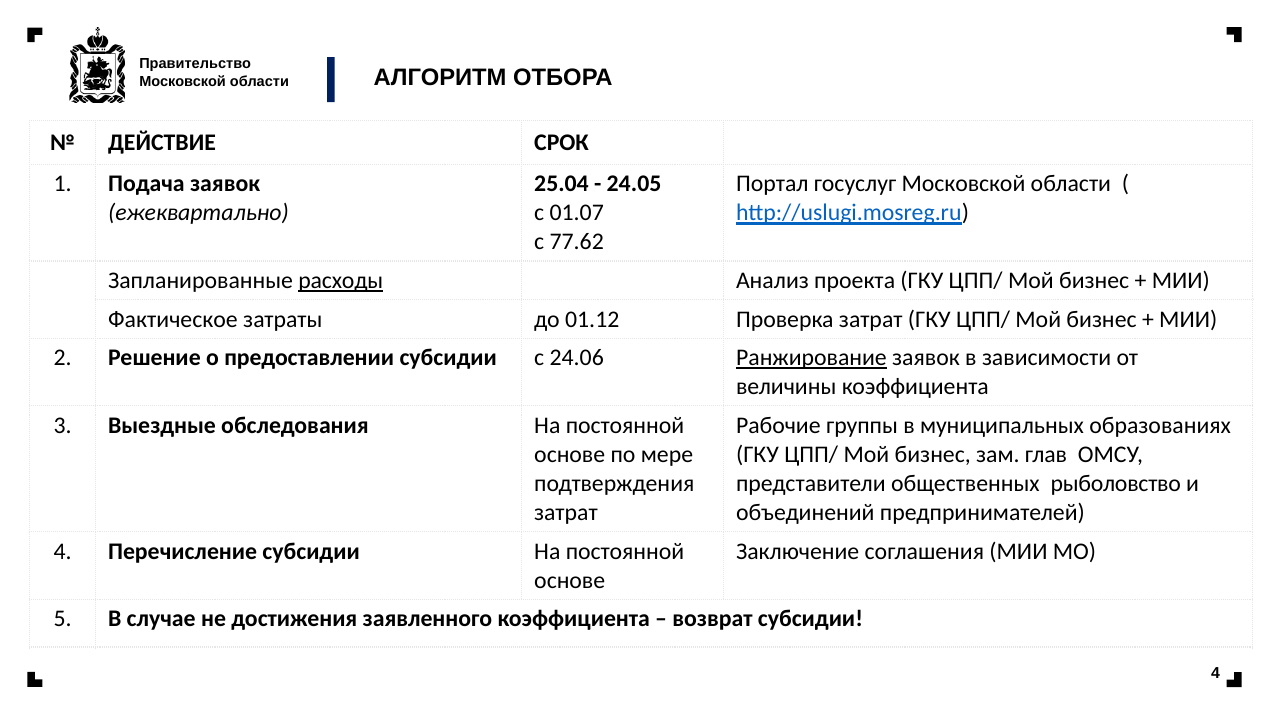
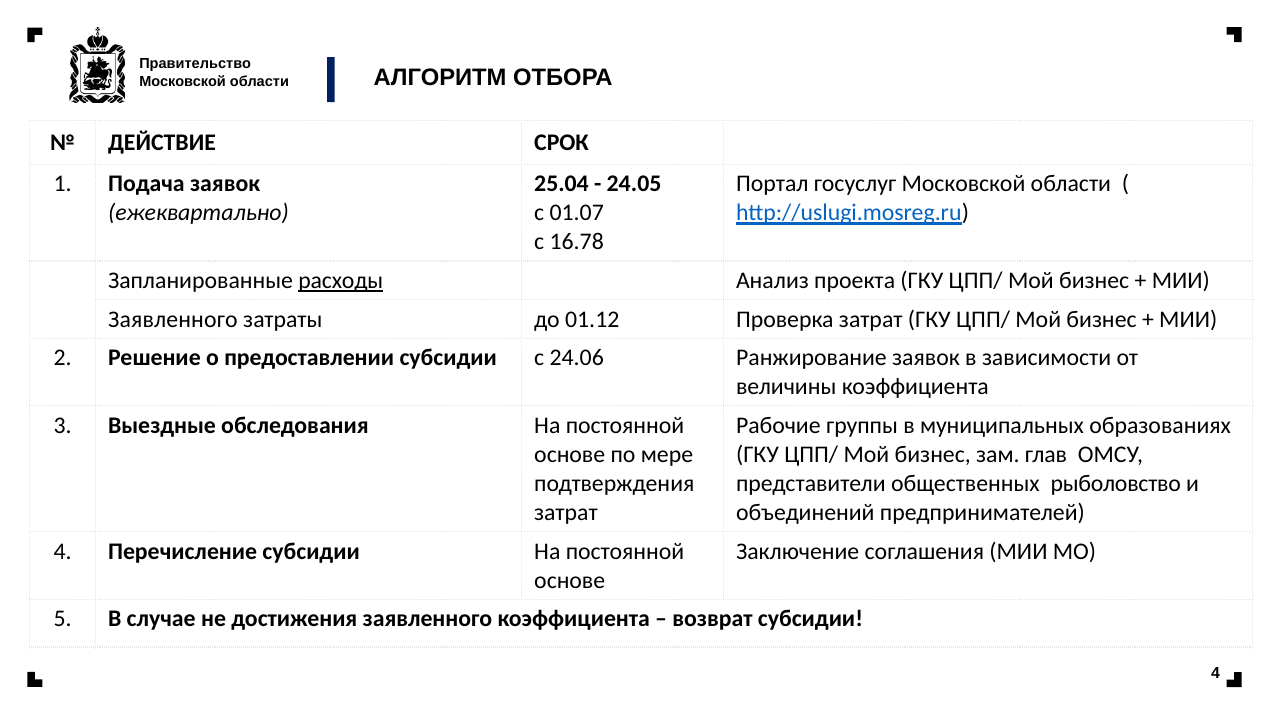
77.62: 77.62 -> 16.78 (577, 242)
Фактическое: Фактическое -> Заявленного (173, 319)
Ранжирование underline: present -> none (811, 358)
